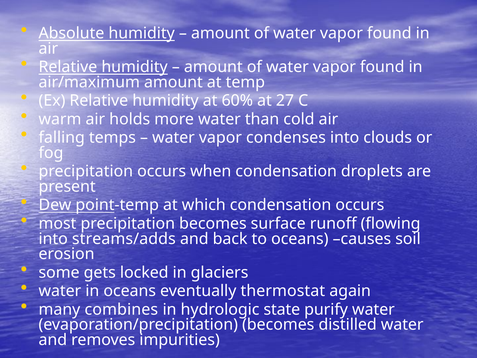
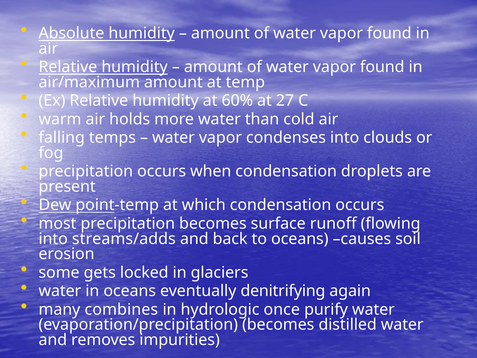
thermostat: thermostat -> denitrifying (283, 291)
state: state -> once (282, 309)
